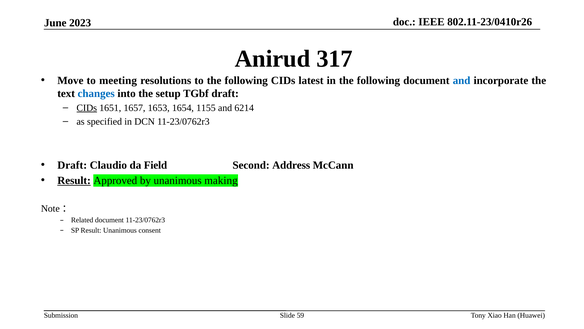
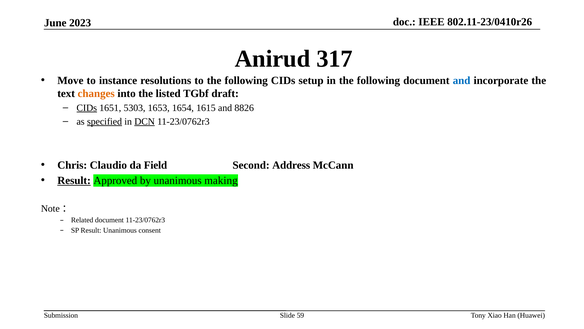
meeting: meeting -> instance (118, 80)
latest: latest -> setup (311, 80)
changes colour: blue -> orange (96, 93)
setup: setup -> listed (168, 93)
1657: 1657 -> 5303 (135, 108)
1155: 1155 -> 1615 (206, 108)
6214: 6214 -> 8826 (244, 108)
specified underline: none -> present (105, 121)
DCN underline: none -> present (145, 121)
Draft: Draft -> Chris (72, 165)
